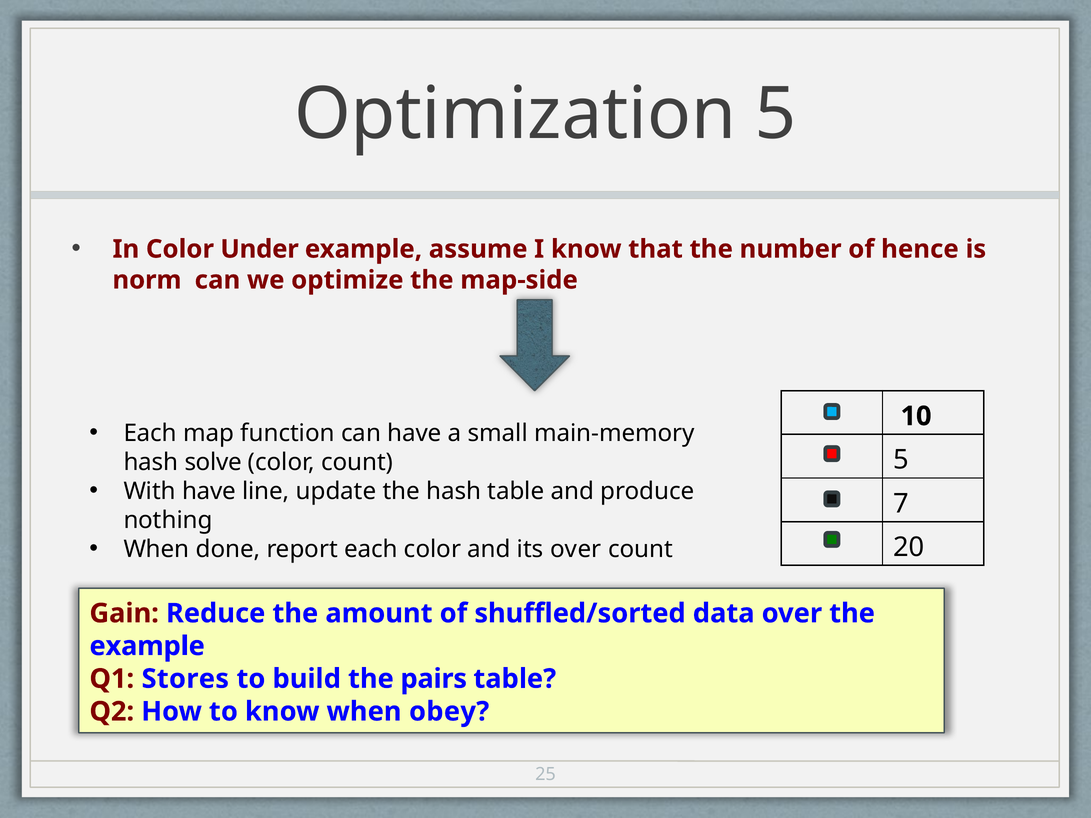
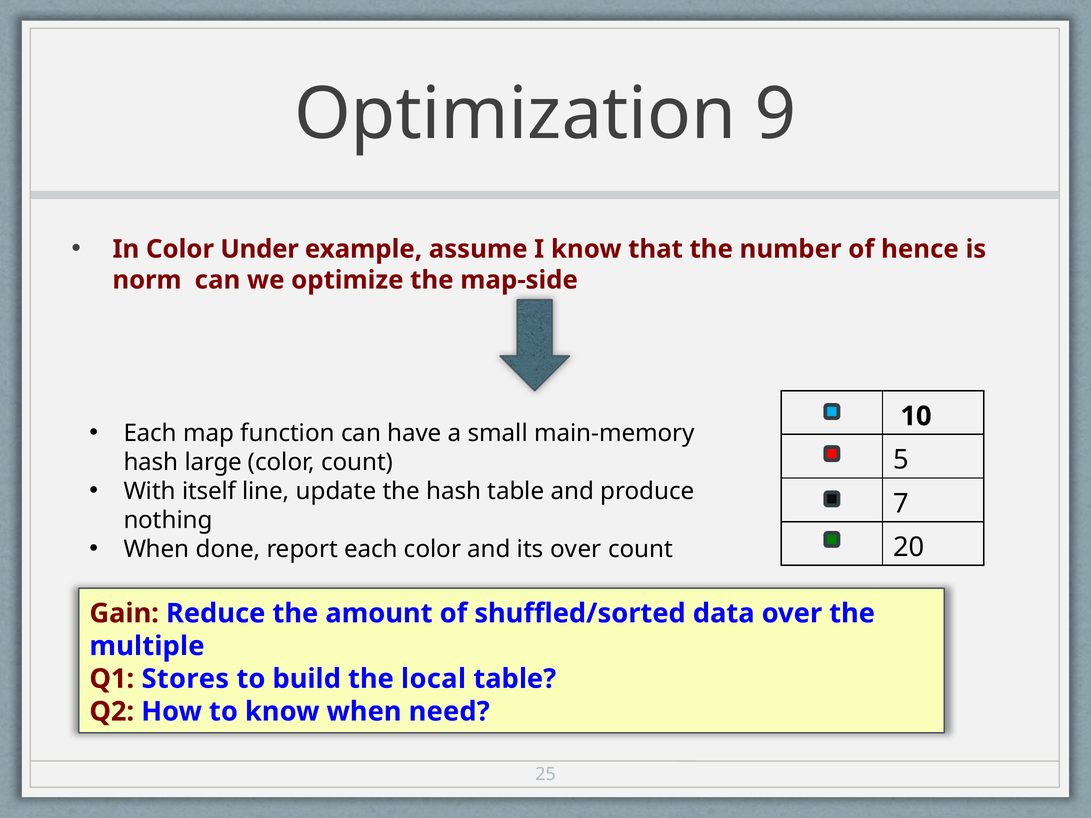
Optimization 5: 5 -> 9 (776, 114)
solve: solve -> large (213, 462)
With have: have -> itself (209, 491)
example: example -> multiple (147, 646)
pairs: pairs -> local (433, 679)
obey: obey -> need (449, 712)
